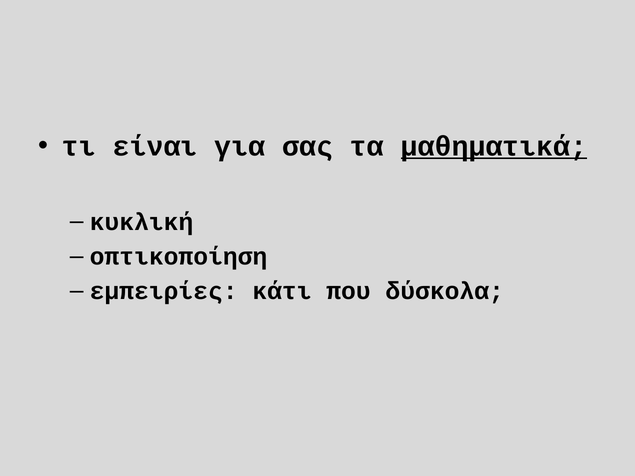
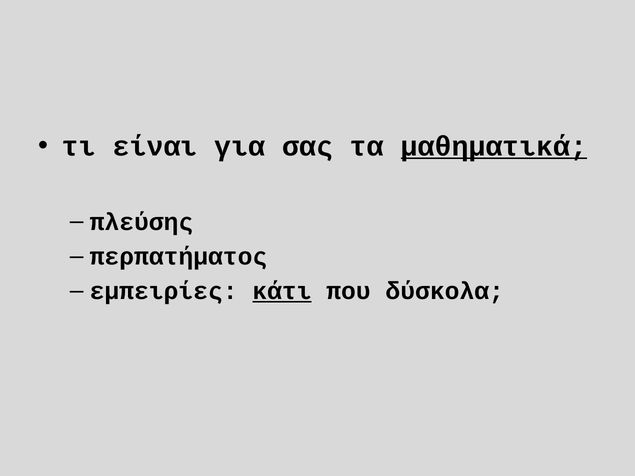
κυκλική: κυκλική -> πλεύσης (141, 222)
οπτικοποίηση: οπτικοποίηση -> περπατήματος (178, 257)
κάτι underline: none -> present (282, 291)
